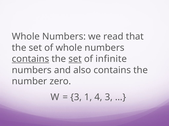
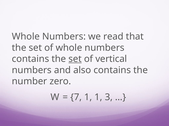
contains underline: present -> none (30, 59)
infinite: infinite -> vertical (111, 59)
3: 3 -> 7 (76, 98)
1 4: 4 -> 1 (98, 98)
